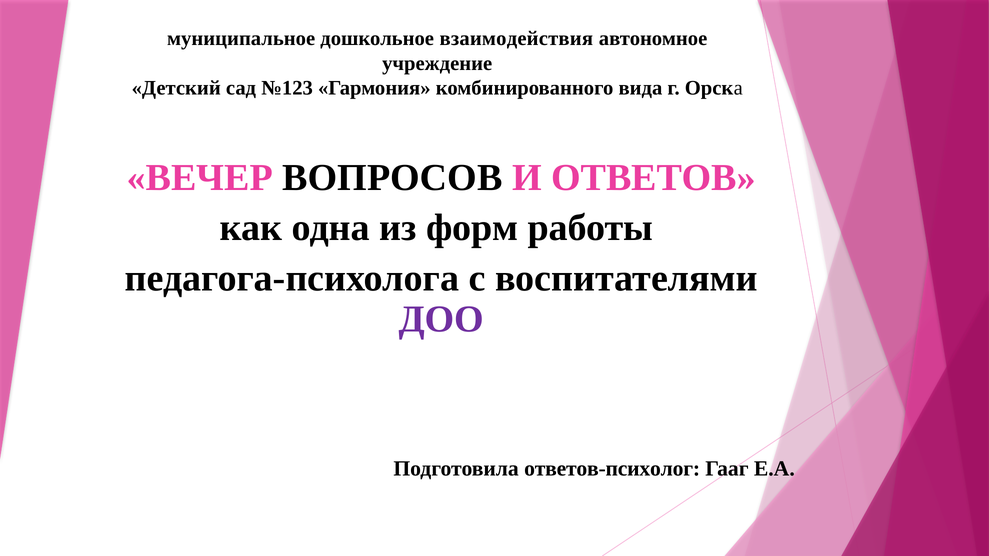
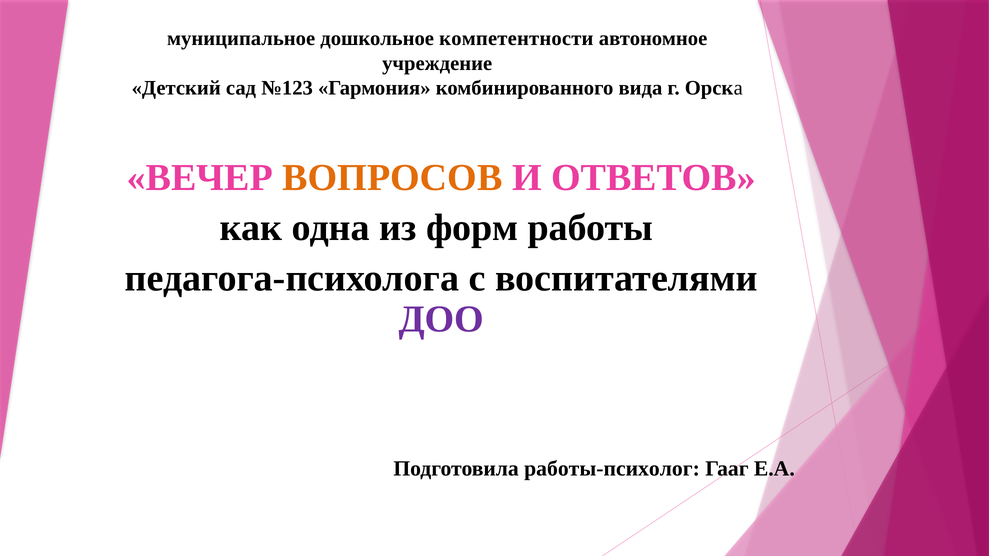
взаимодействия: взаимодействия -> компетентности (516, 39)
ВОПРОСОВ colour: black -> orange (392, 178)
ответов-психолог: ответов-психолог -> работы-психолог (612, 469)
